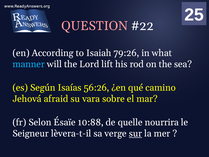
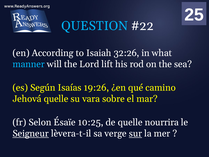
QUESTION colour: pink -> light blue (95, 26)
79:26: 79:26 -> 32:26 (126, 53)
56:26: 56:26 -> 19:26 (96, 88)
Jehová afraid: afraid -> quelle (56, 99)
10:88: 10:88 -> 10:25 (91, 122)
Seigneur underline: none -> present (31, 133)
